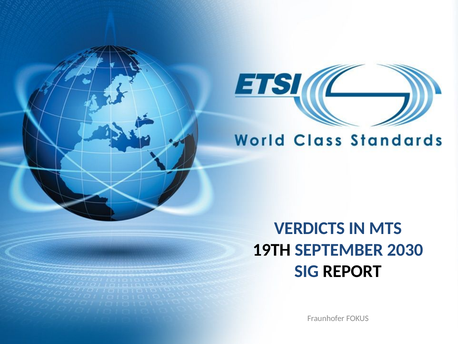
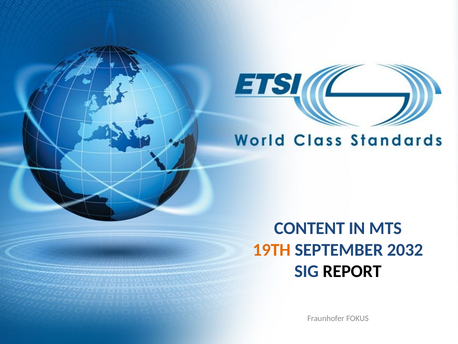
VERDICTS: VERDICTS -> CONTENT (309, 228)
19TH colour: black -> orange (272, 249)
2030: 2030 -> 2032 (405, 249)
